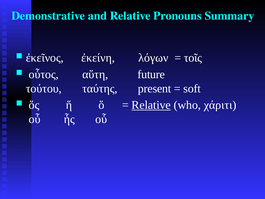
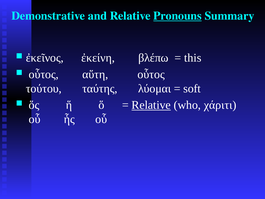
Pronouns underline: none -> present (178, 16)
λόγων: λόγων -> βλέπω (153, 58)
τοῖς: τοῖς -> this (193, 58)
αὕτη future: future -> οὗτος (151, 74)
present: present -> λύομαι (155, 88)
